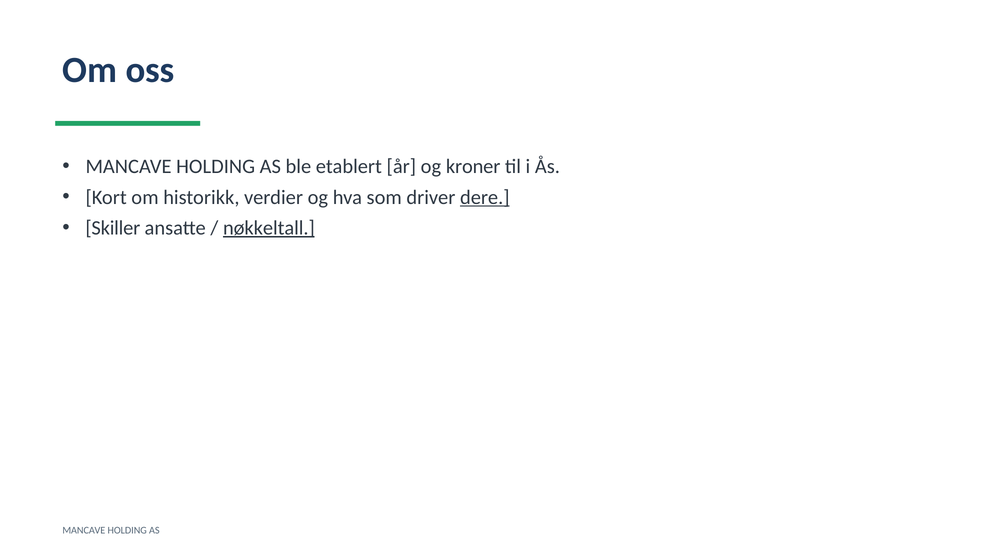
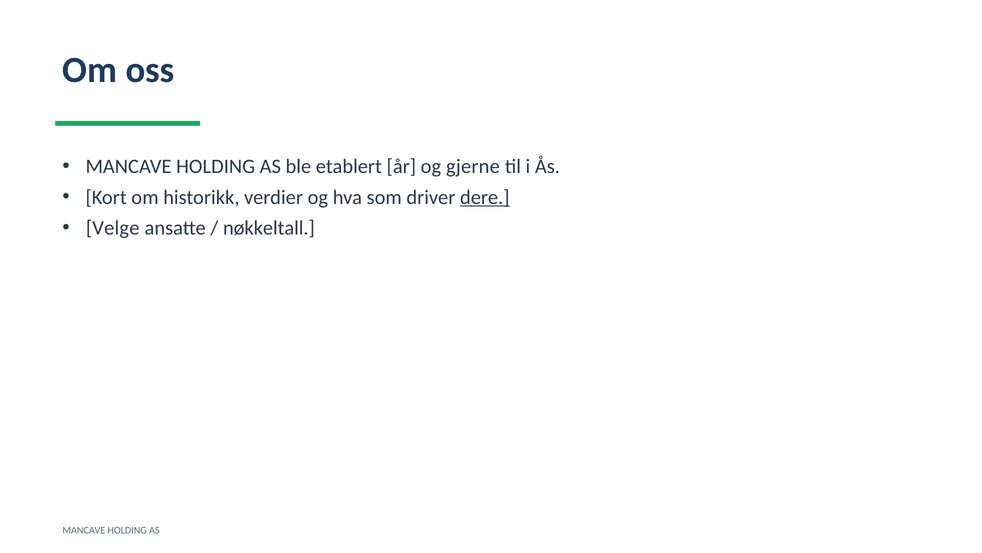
kroner: kroner -> gjerne (473, 166)
Skiller: Skiller -> Velge (113, 228)
nøkkeltall underline: present -> none (269, 228)
